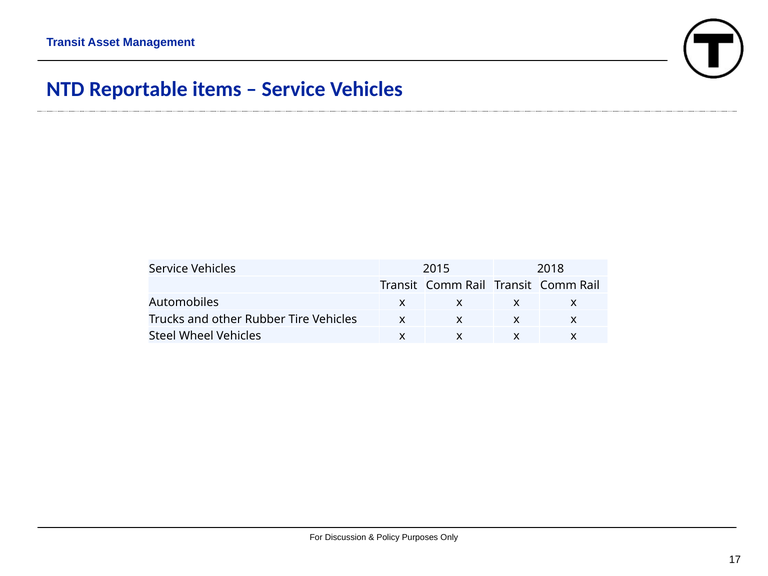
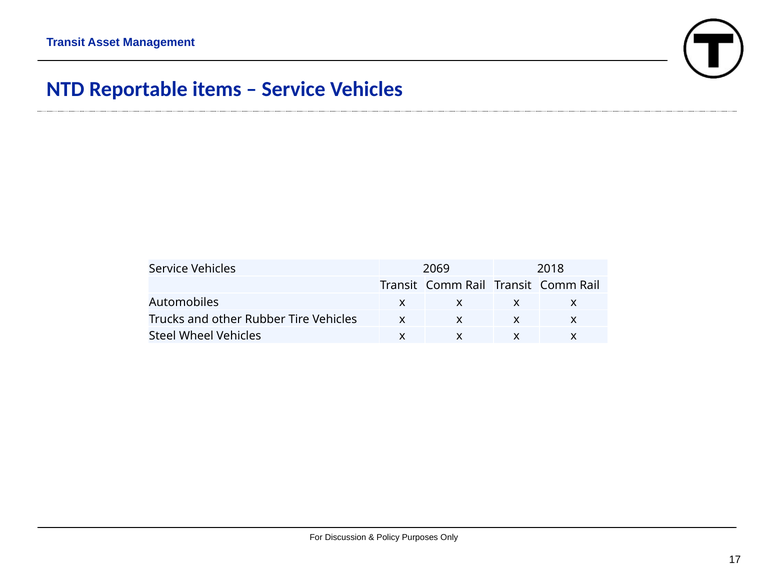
2015: 2015 -> 2069 (436, 269)
